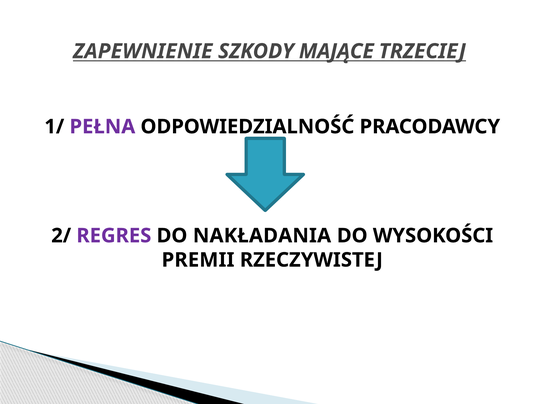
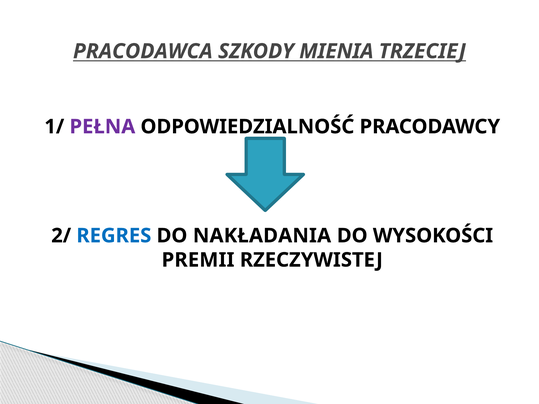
ZAPEWNIENIE: ZAPEWNIENIE -> PRACODAWCA (143, 51)
MAJĄCE: MAJĄCE -> MIENIA (336, 51)
REGRES colour: purple -> blue (114, 236)
